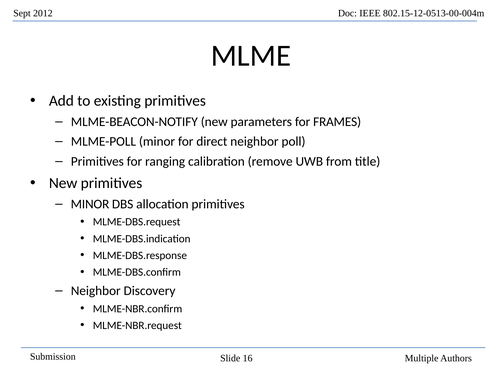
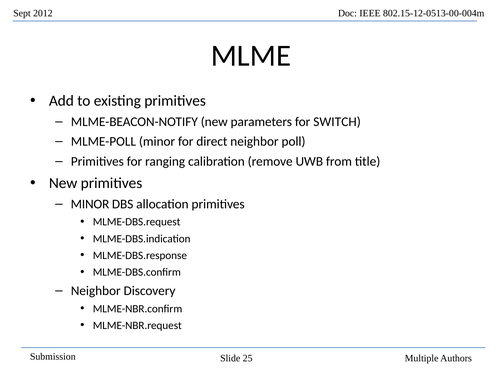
FRAMES: FRAMES -> SWITCH (337, 122)
16: 16 -> 25 (248, 358)
